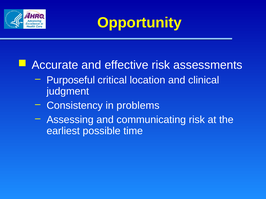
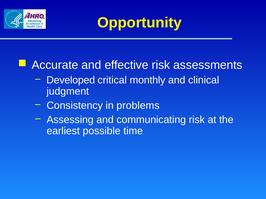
Purposeful: Purposeful -> Developed (71, 80)
location: location -> monthly (148, 80)
